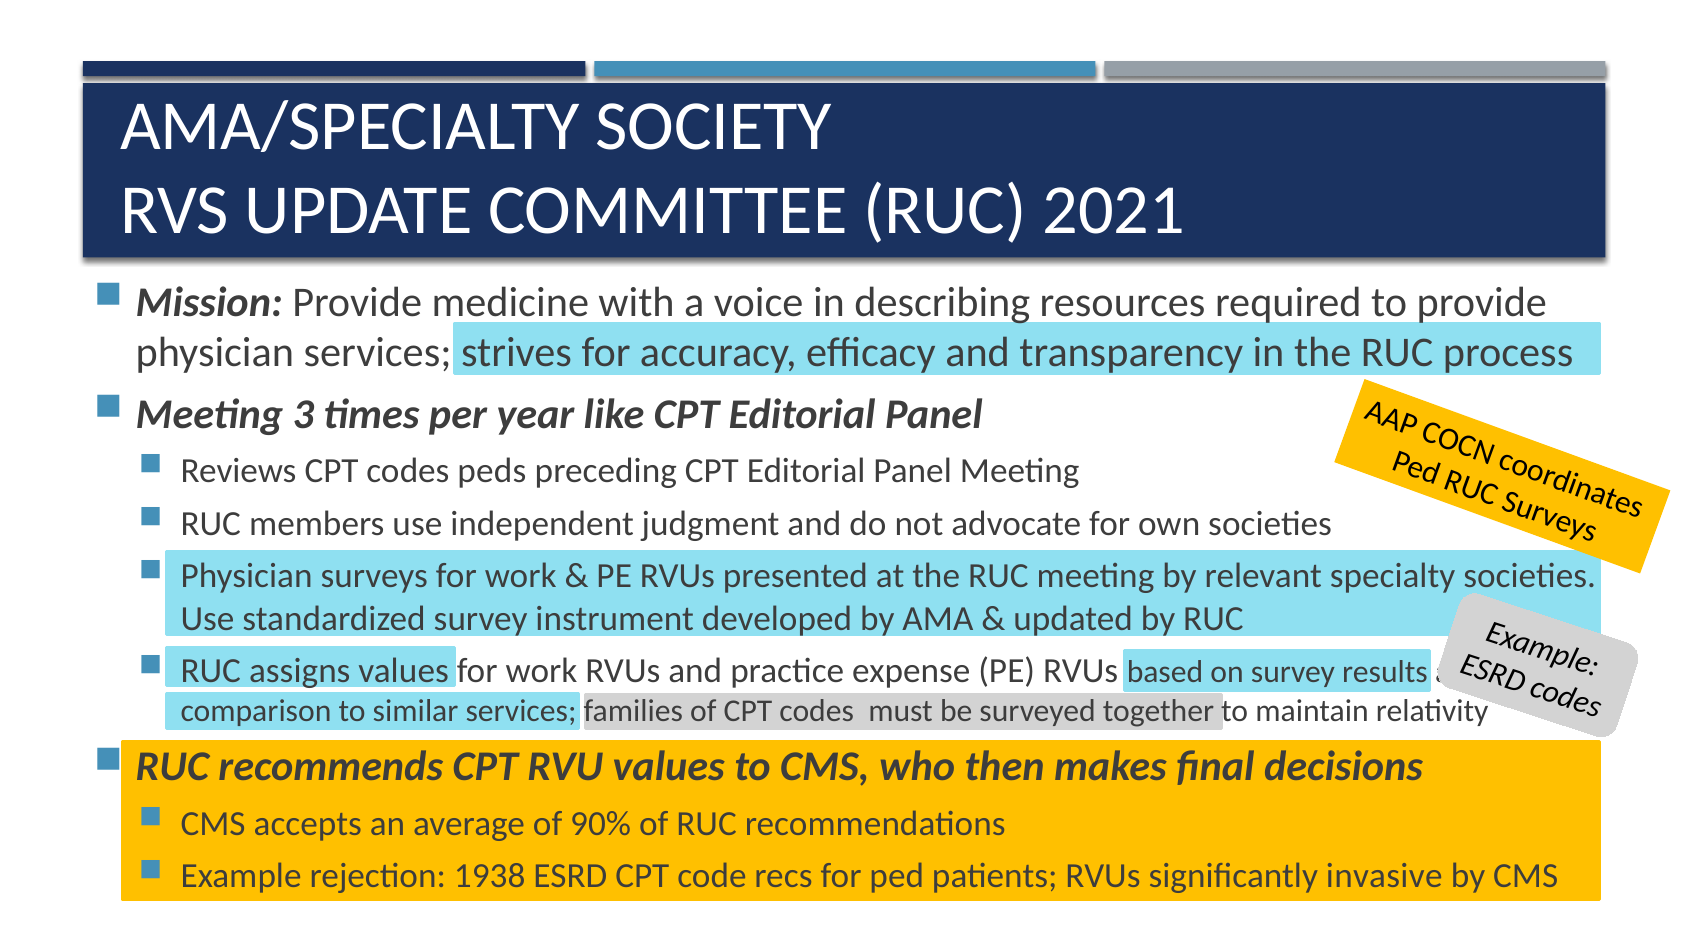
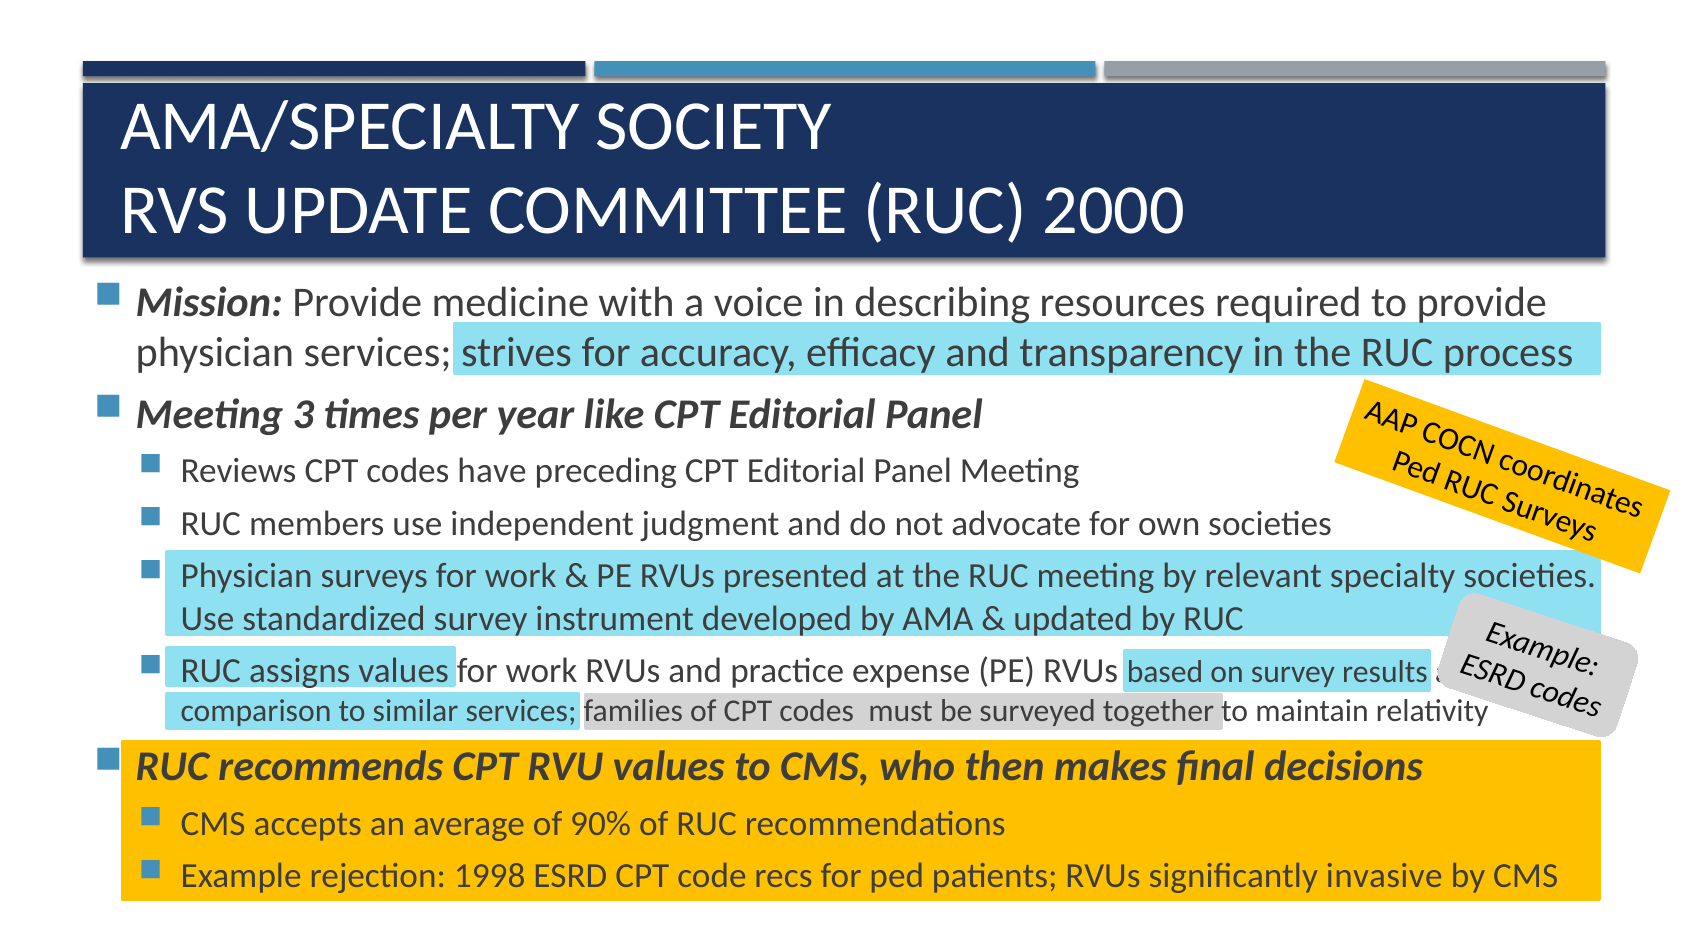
2021: 2021 -> 2000 (1114, 211)
peds: peds -> have (492, 471)
1938: 1938 -> 1998 (490, 877)
